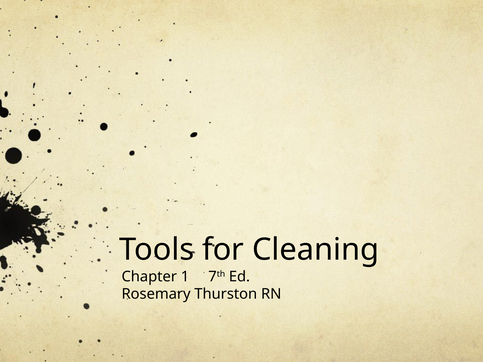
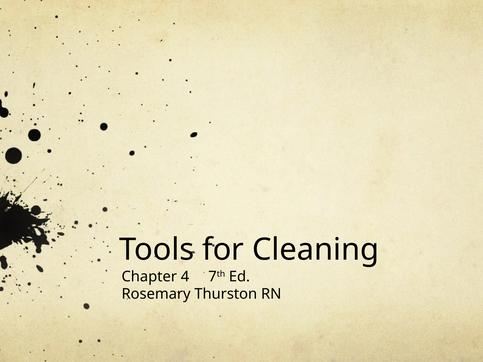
1: 1 -> 4 (185, 277)
